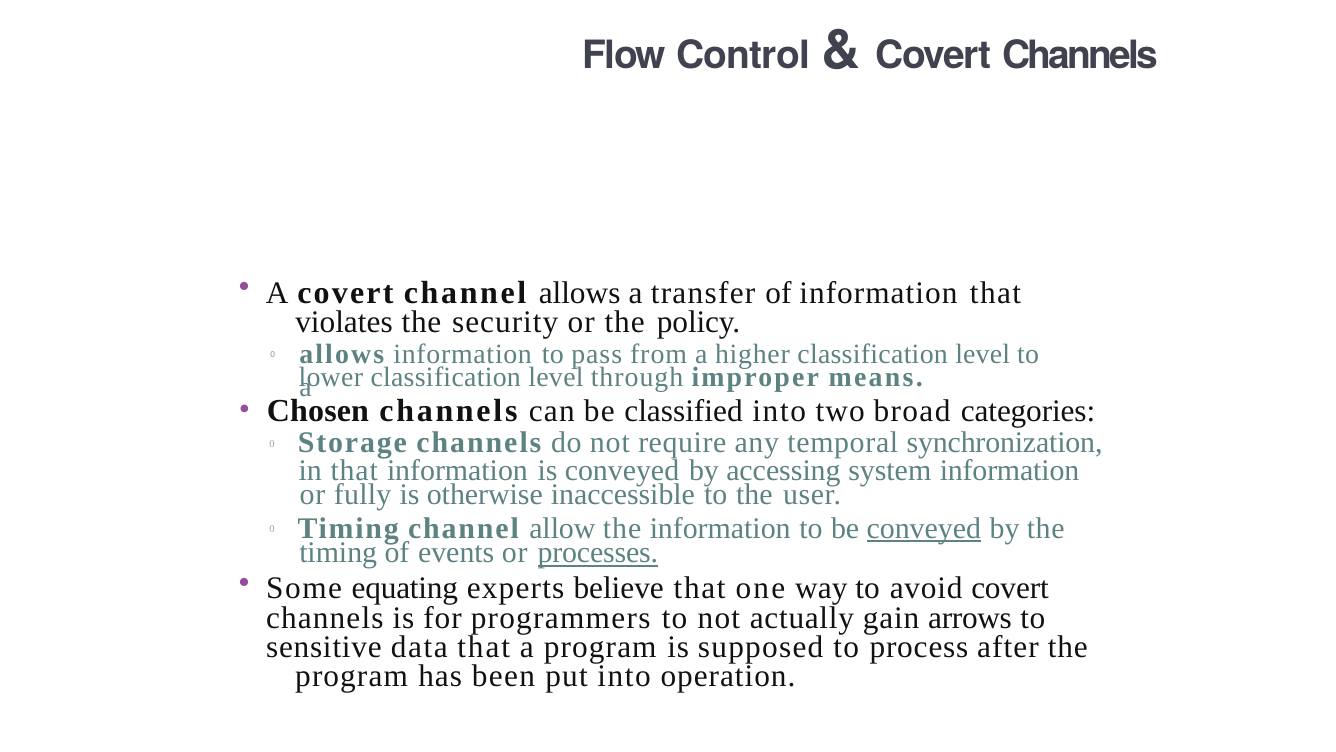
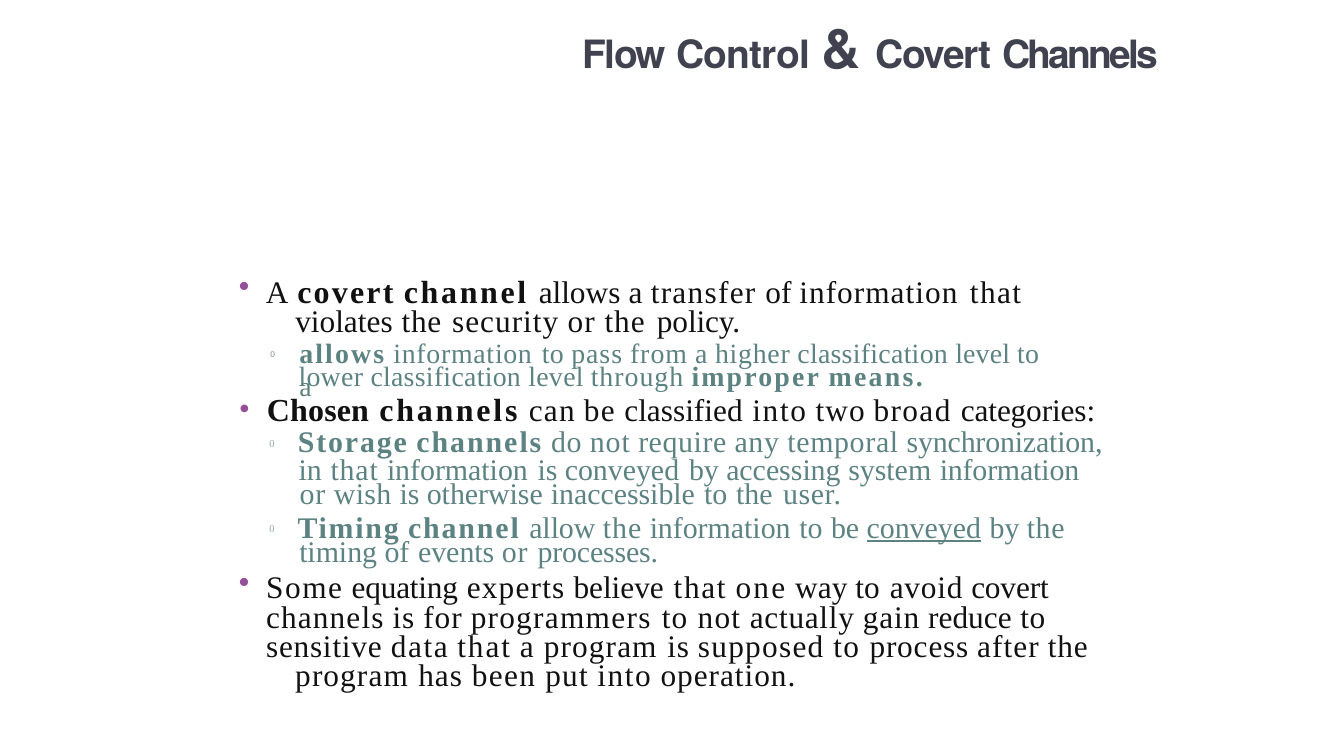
fully: fully -> wish (363, 494)
processes underline: present -> none (598, 553)
arrows: arrows -> reduce (970, 617)
